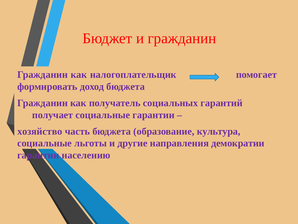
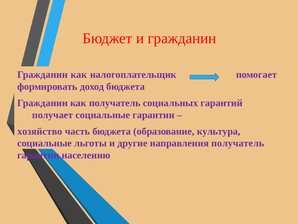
направления демократии: демократии -> получатель (238, 143)
